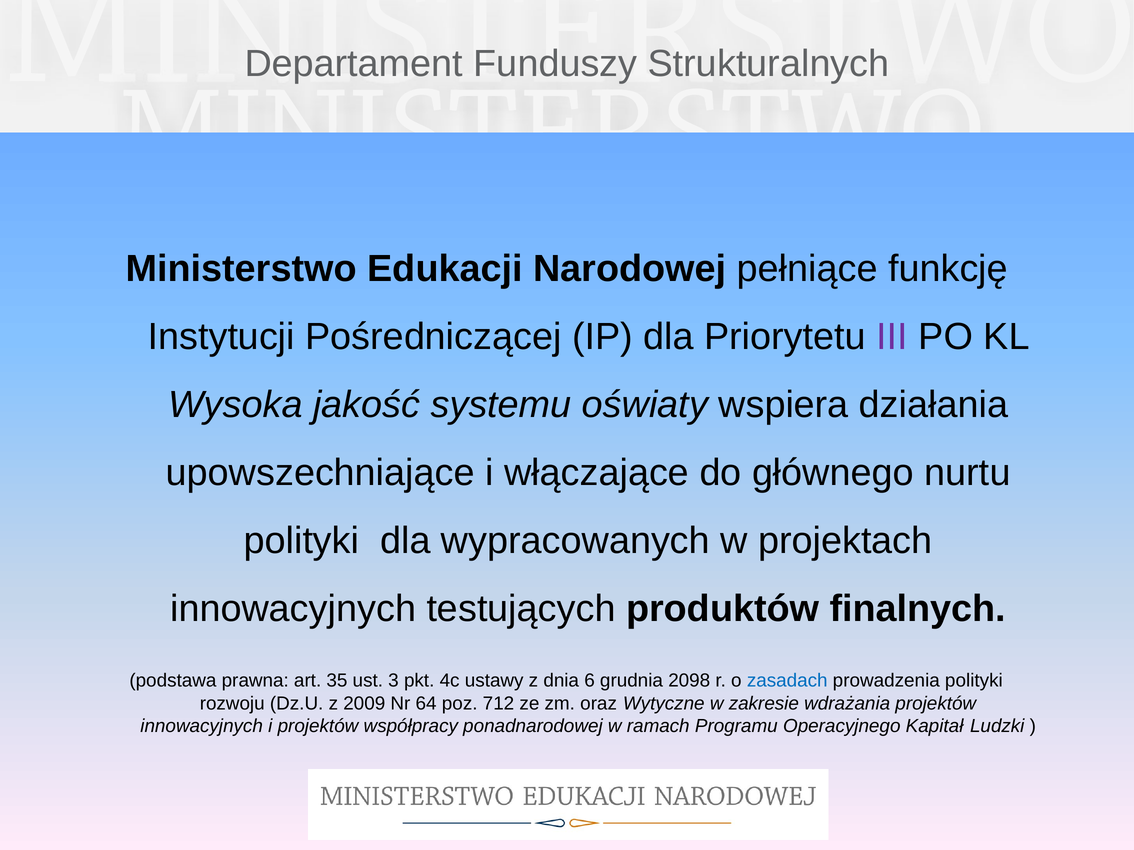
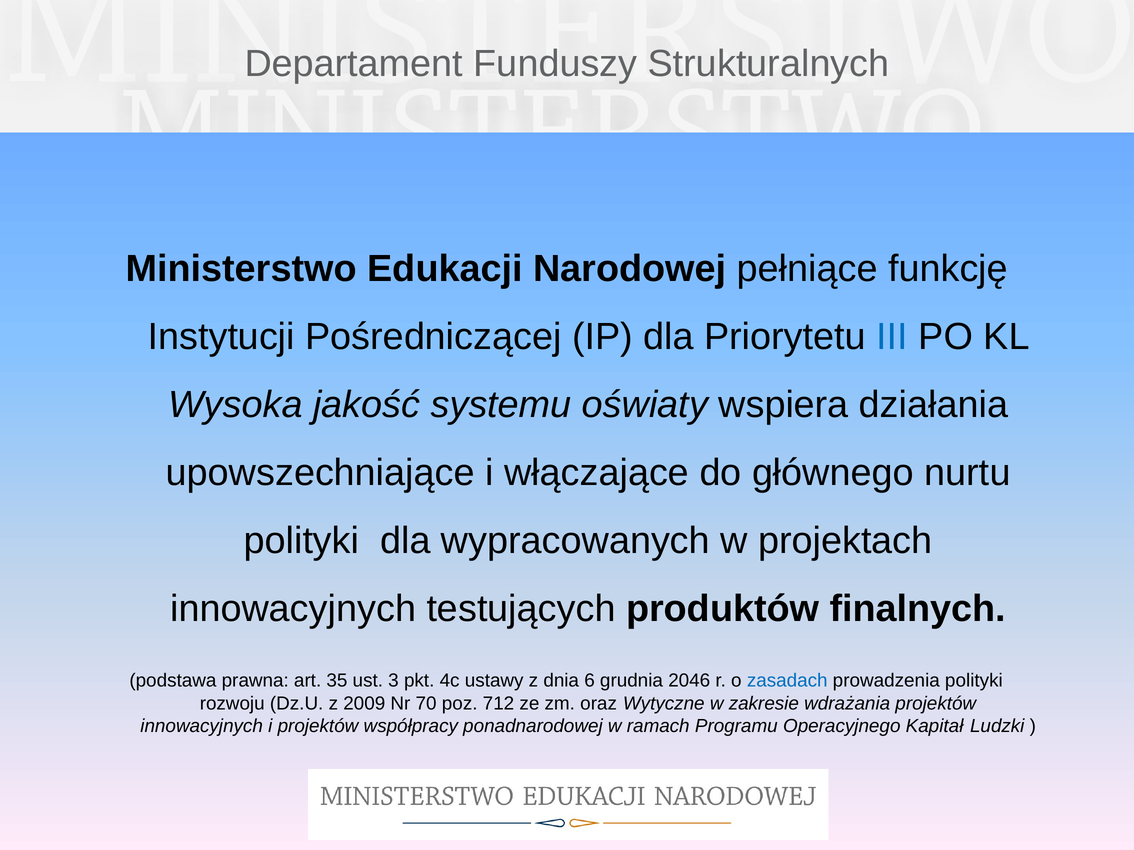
III colour: purple -> blue (892, 337)
2098: 2098 -> 2046 (689, 681)
64: 64 -> 70 (426, 704)
